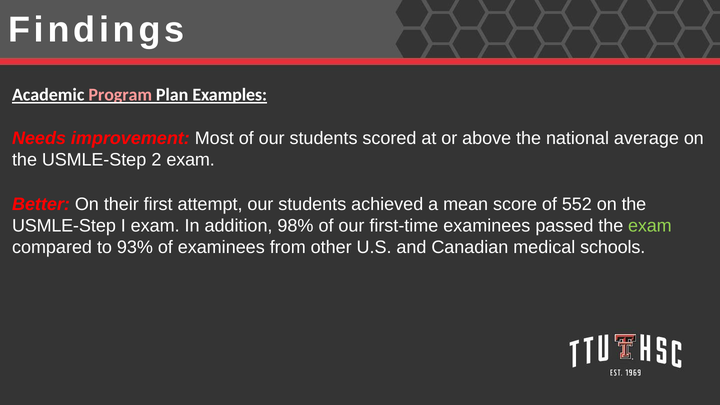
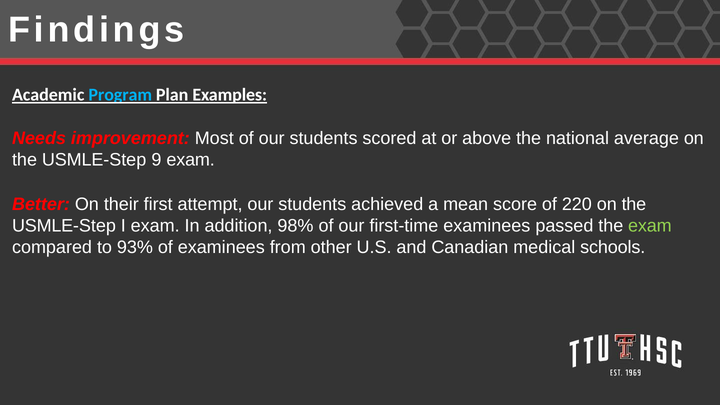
Program colour: pink -> light blue (120, 95)
2: 2 -> 9 (156, 160)
552: 552 -> 220 (577, 204)
